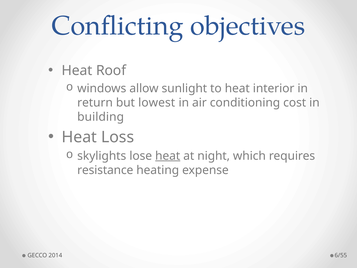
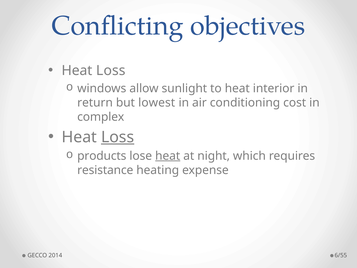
Roof: Roof -> Loss (111, 71)
building: building -> complex (101, 117)
Loss underline: none -> present (118, 137)
skylights: skylights -> products (102, 156)
